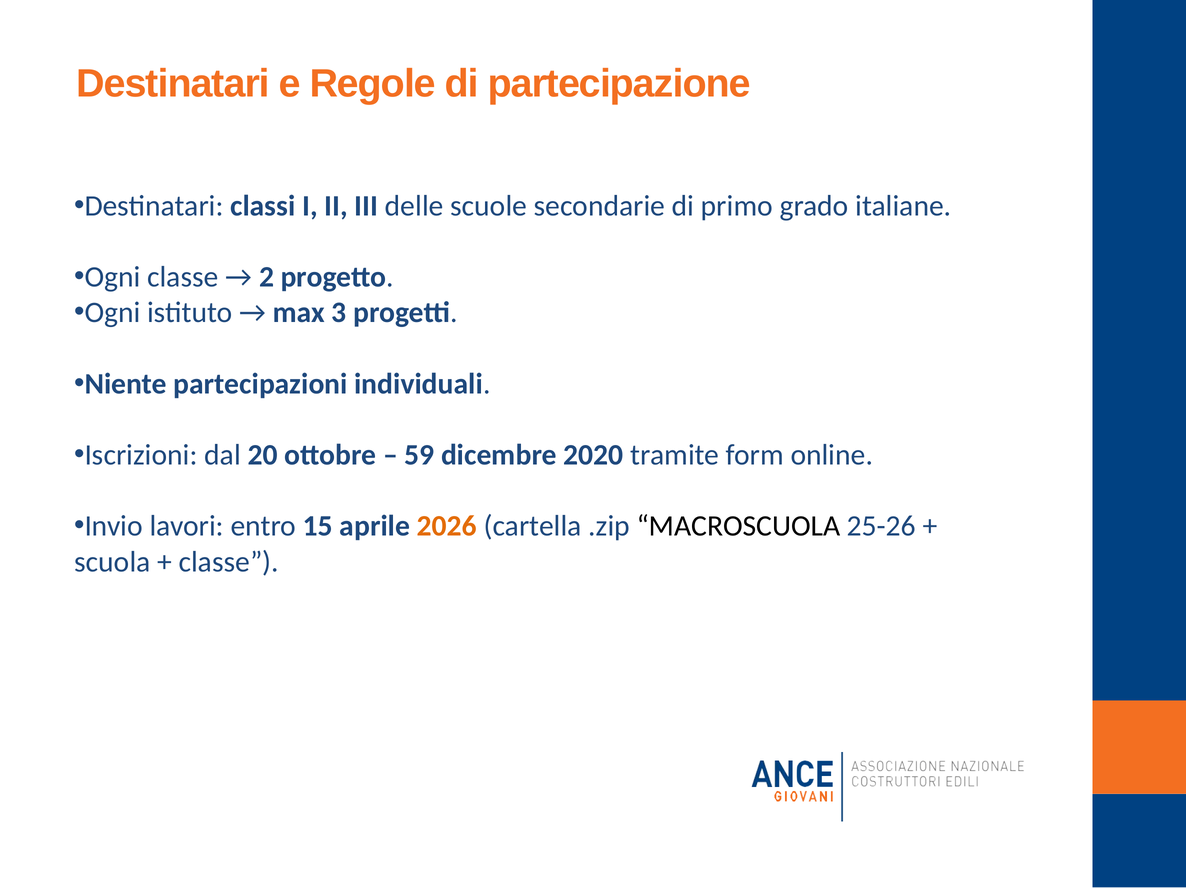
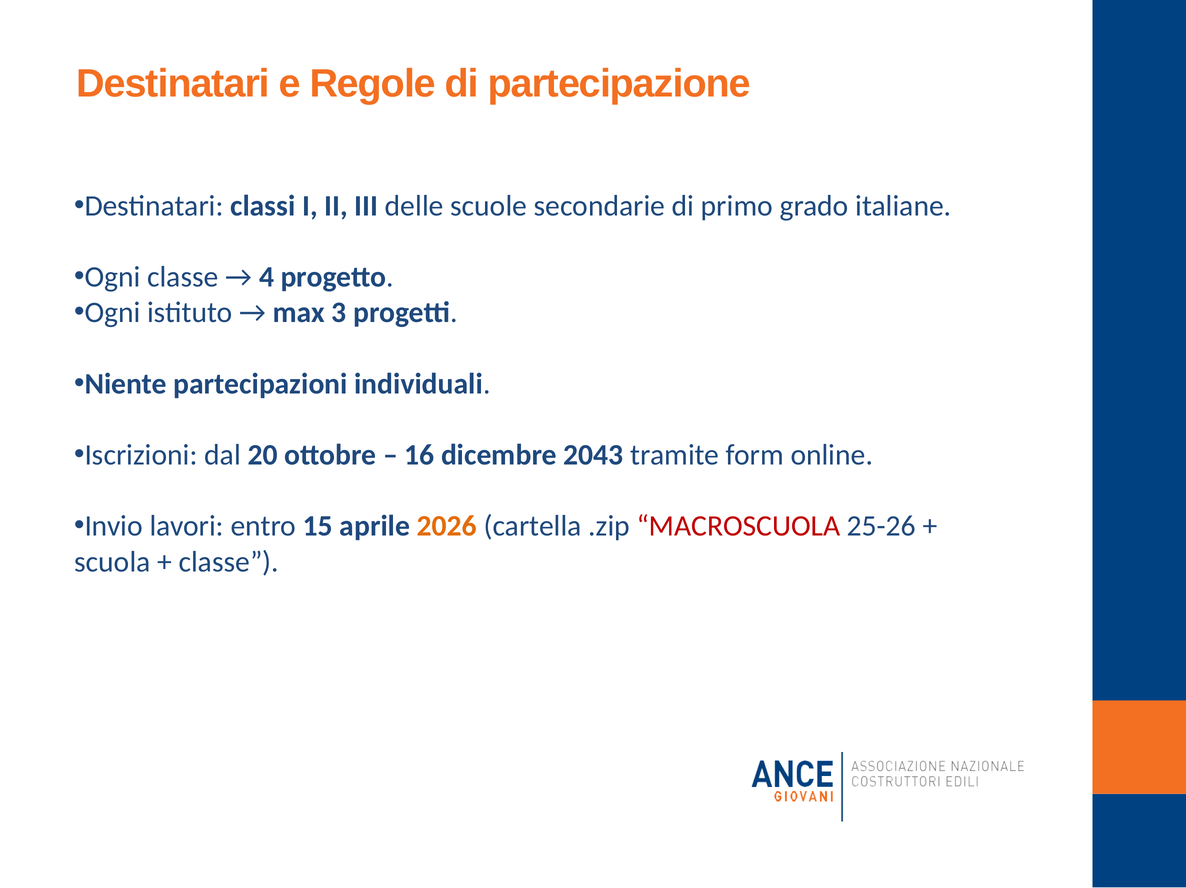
2: 2 -> 4 (267, 277)
59: 59 -> 16 (419, 455)
2020: 2020 -> 2043 (593, 455)
MACROSCUOLA colour: black -> red (738, 526)
